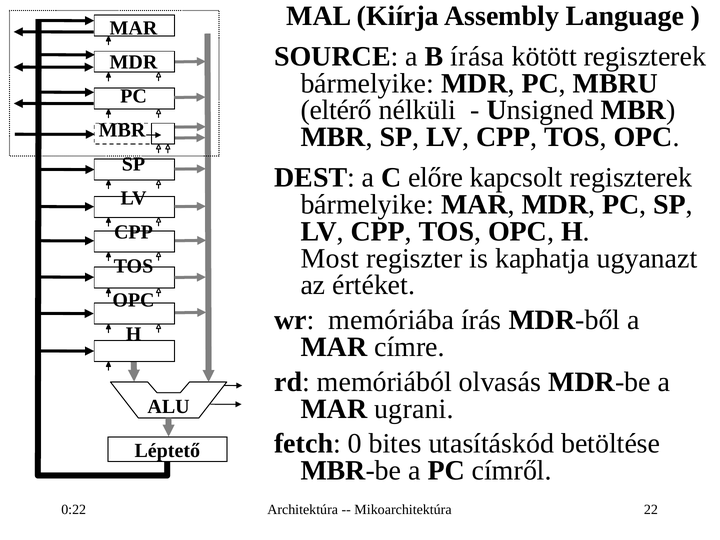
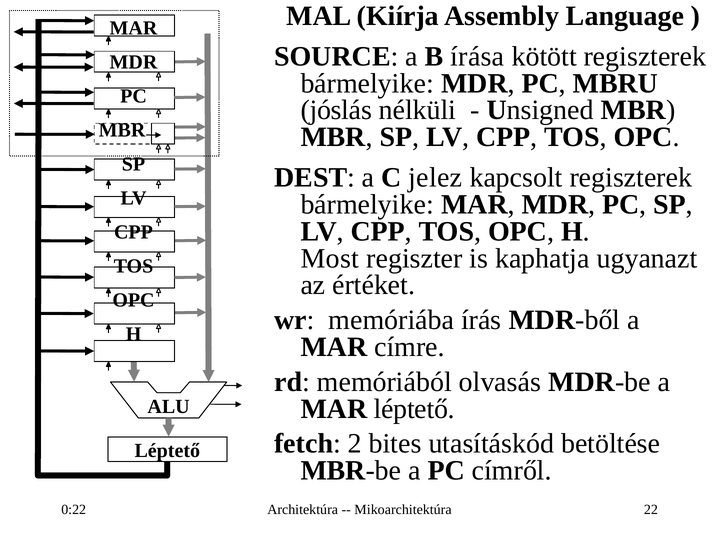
eltérő: eltérő -> jóslás (336, 110)
előre: előre -> jelez (435, 178)
MAR ugrani: ugrani -> léptető (414, 409)
0: 0 -> 2 (355, 444)
